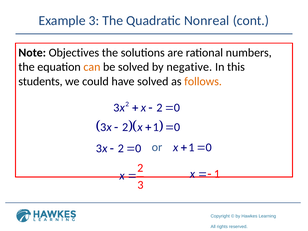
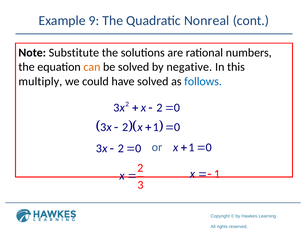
Example 3: 3 -> 9 (94, 21)
Objectives: Objectives -> Substitute (74, 53)
students: students -> multiply (40, 81)
follows colour: orange -> blue (203, 81)
